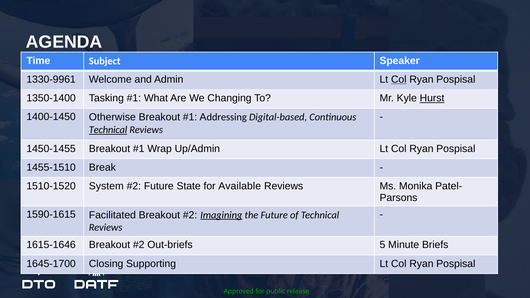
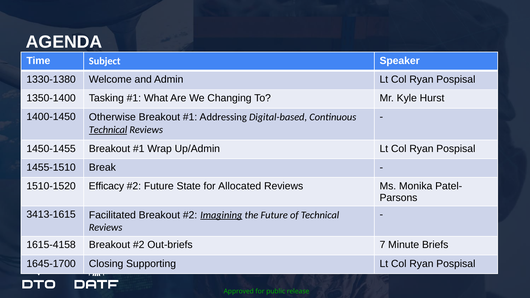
1330-9961: 1330-9961 -> 1330-1380 (51, 79)
Col underline: present -> none (399, 79)
Hurst underline: present -> none (432, 98)
System: System -> Efficacy (106, 186)
Available: Available -> Allocated (240, 186)
1590-1615: 1590-1615 -> 3413-1615 (51, 215)
1615-1646: 1615-1646 -> 1615-4158 (51, 245)
5: 5 -> 7 (382, 245)
